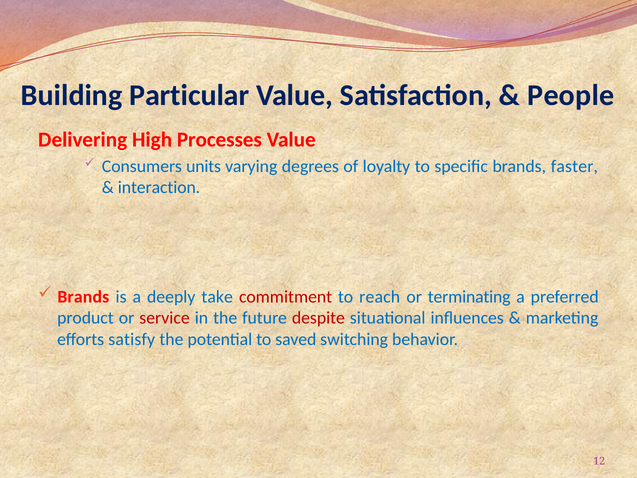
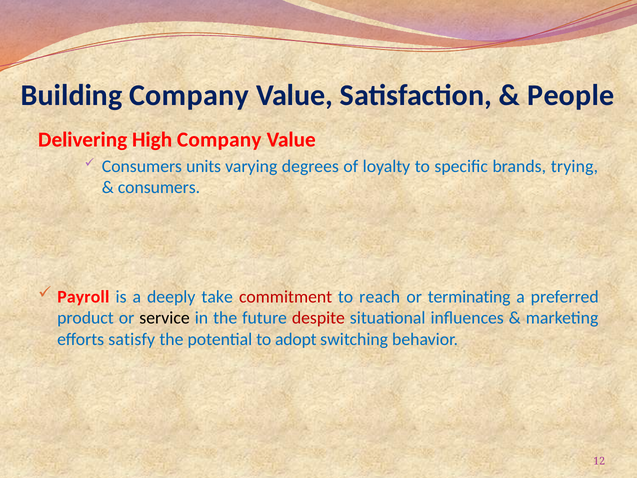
Building Particular: Particular -> Company (189, 96)
High Processes: Processes -> Company (219, 139)
faster: faster -> trying (574, 166)
interaction: interaction -> consumers (159, 187)
Brands: Brands -> Payroll (83, 297)
service colour: red -> black (165, 318)
saved: saved -> adopt (296, 339)
